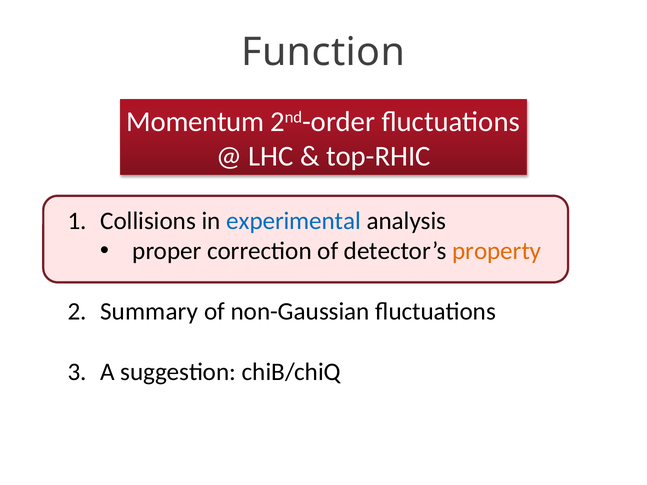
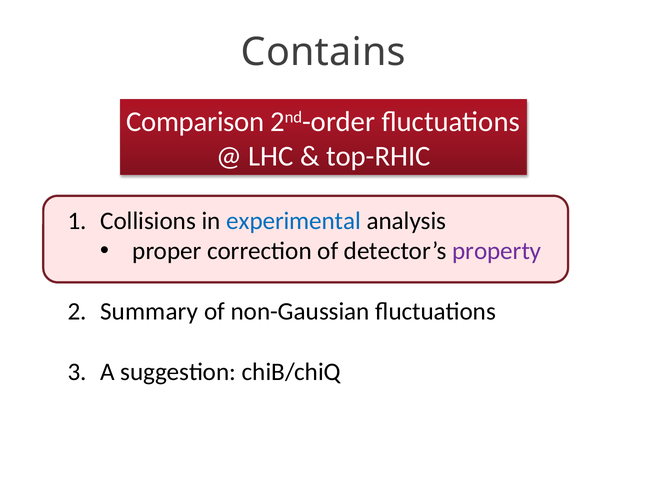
Function: Function -> Contains (323, 52)
Momentum: Momentum -> Comparison (195, 122)
property colour: orange -> purple (497, 251)
